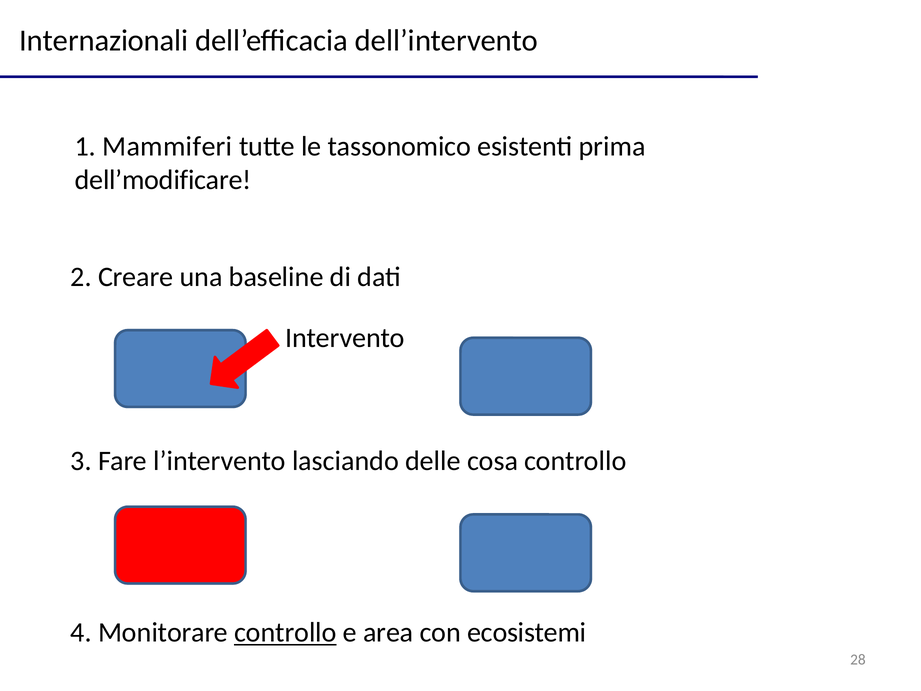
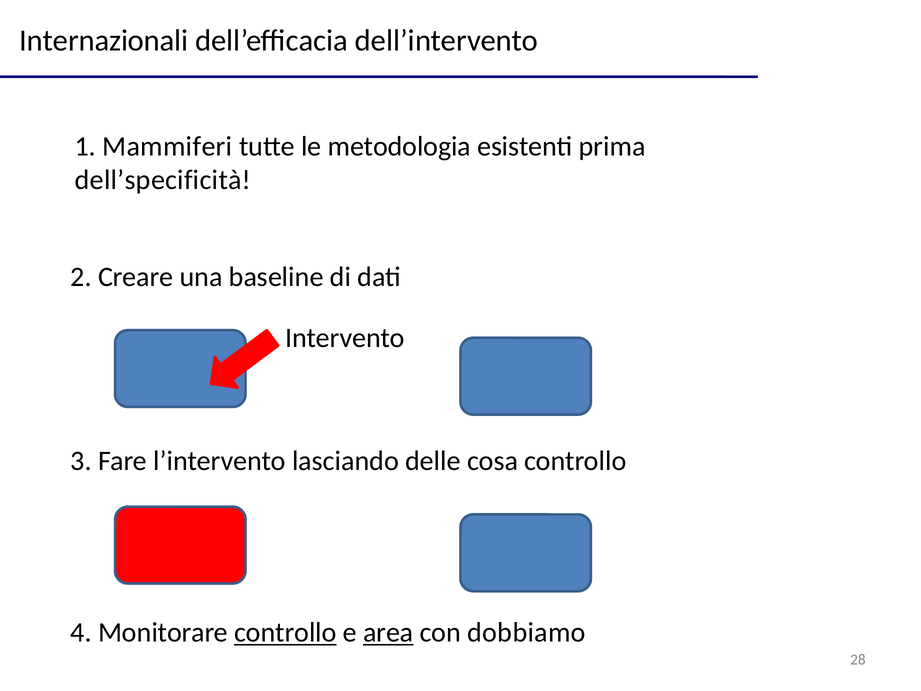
tassonomico: tassonomico -> metodologia (399, 146)
dell’modificare: dell’modificare -> dell’specificità (163, 180)
area underline: none -> present (388, 632)
ecosistemi: ecosistemi -> dobbiamo (526, 632)
